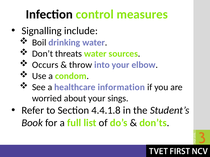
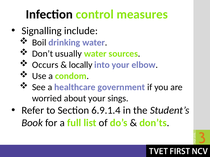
threats: threats -> usually (68, 54)
throw: throw -> locally (81, 65)
information: information -> government (121, 87)
4.4.1.8: 4.4.1.8 -> 6.9.1.4 (106, 111)
